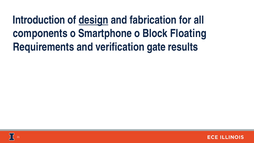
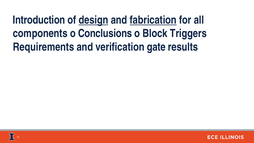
fabrication underline: none -> present (153, 20)
Smartphone: Smartphone -> Conclusions (105, 33)
Floating: Floating -> Triggers (188, 33)
